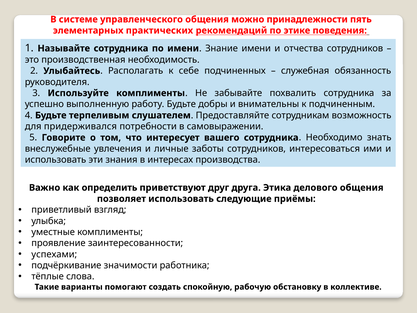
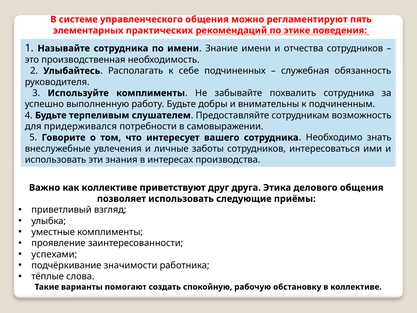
принадлежности: принадлежности -> регламентируют (307, 19)
как определить: определить -> коллективе (109, 188)
